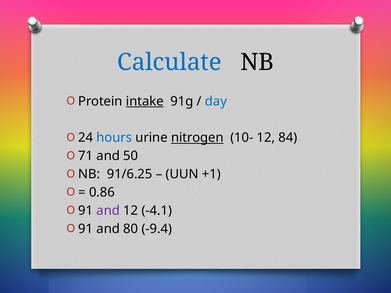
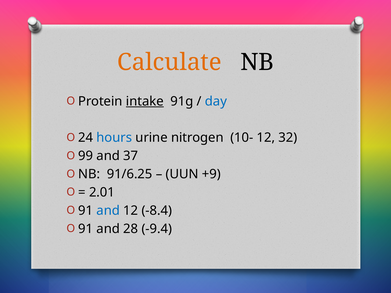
Calculate colour: blue -> orange (169, 62)
nitrogen underline: present -> none (197, 138)
84: 84 -> 32 (288, 138)
71: 71 -> 99 (86, 156)
50: 50 -> 37 (131, 156)
+1: +1 -> +9 (211, 174)
0.86: 0.86 -> 2.01 (102, 193)
and colour: purple -> blue (108, 211)
-4.1: -4.1 -> -8.4 (157, 211)
80: 80 -> 28 (131, 229)
